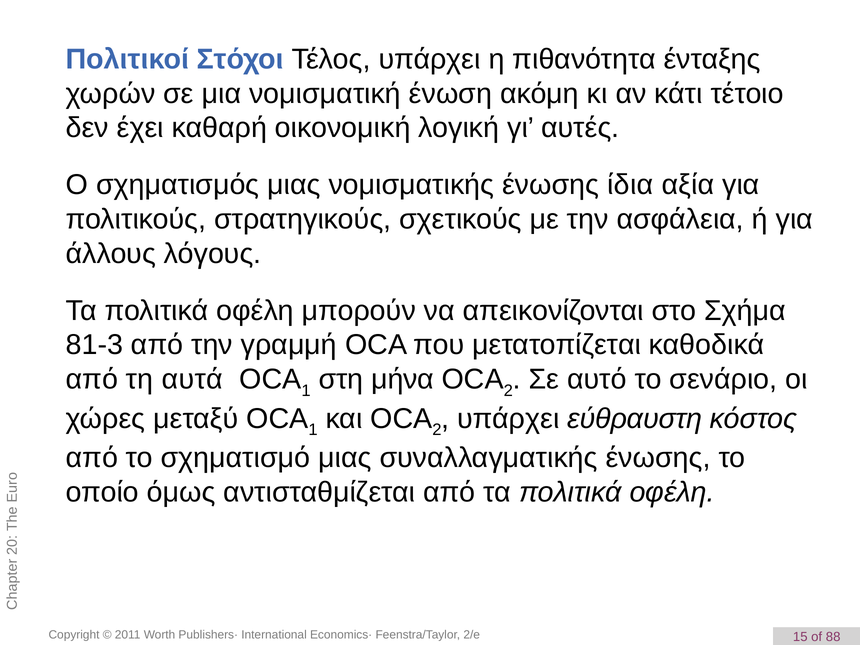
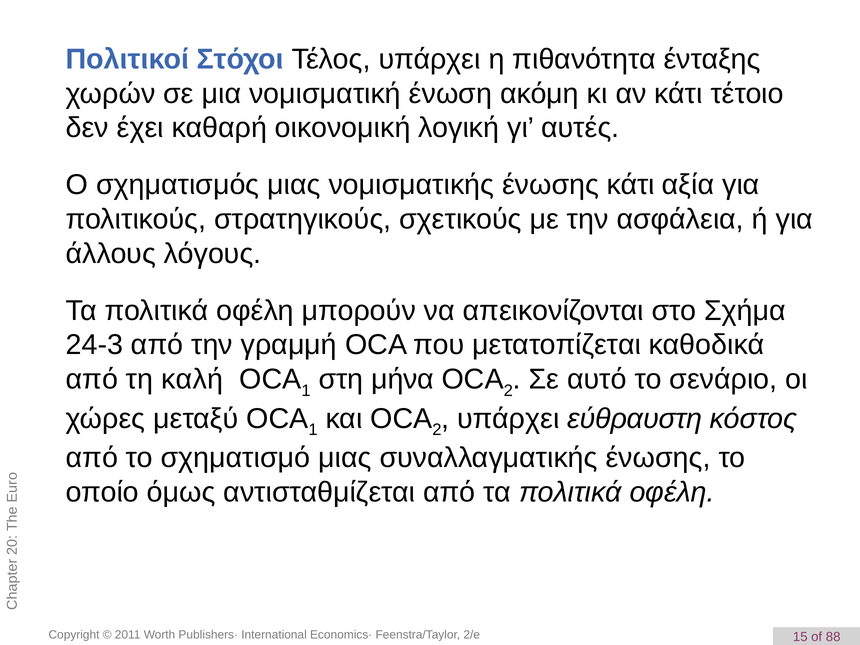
ένωσης ίδια: ίδια -> κάτι (631, 185)
81-3: 81-3 -> 24-3 (94, 345)
αυτά: αυτά -> καλή (192, 379)
